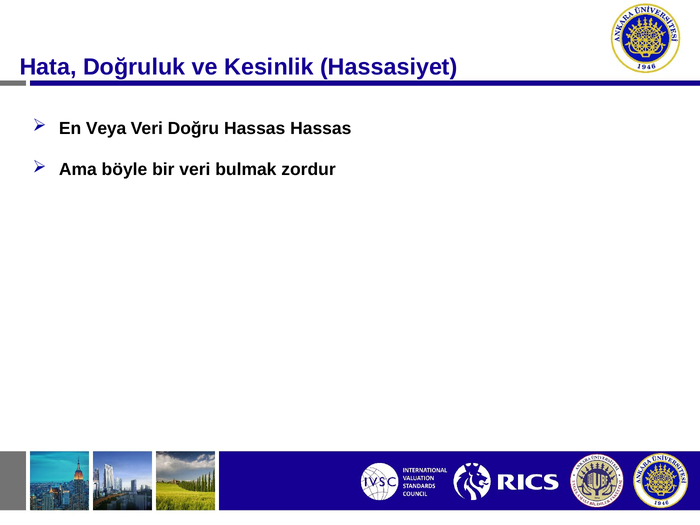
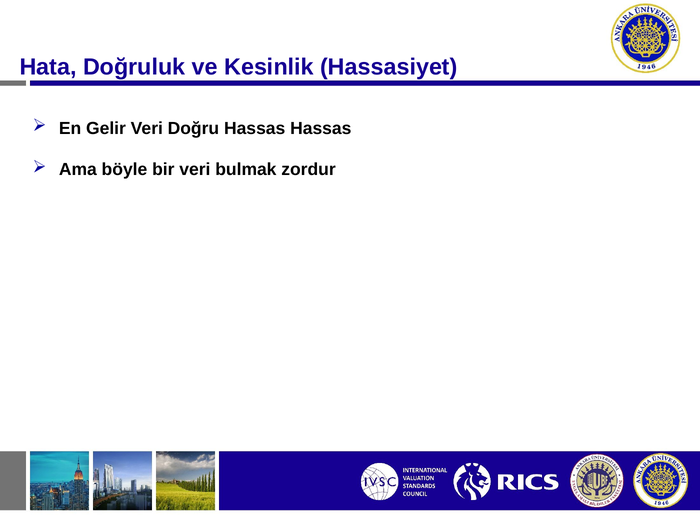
Veya: Veya -> Gelir (106, 128)
